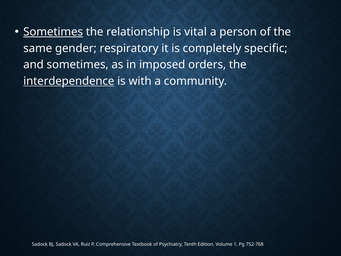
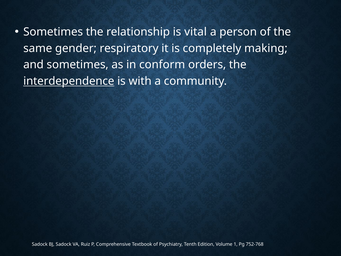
Sometimes underline: present -> none (53, 32)
specific: specific -> making (266, 48)
imposed: imposed -> conform (162, 65)
